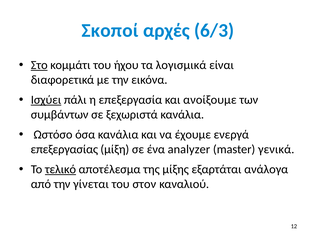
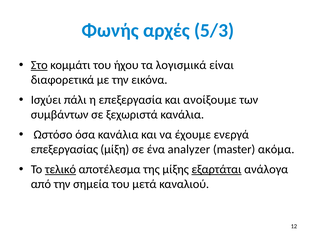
Σκοποί: Σκοποί -> Φωνής (110, 31)
6/3: 6/3 -> 5/3 (214, 31)
Ισχύει underline: present -> none (46, 100)
γενικά: γενικά -> ακόμα (276, 149)
εξαρτάται underline: none -> present (216, 169)
γίνεται: γίνεται -> σημεία (91, 184)
στον: στον -> μετά (144, 184)
